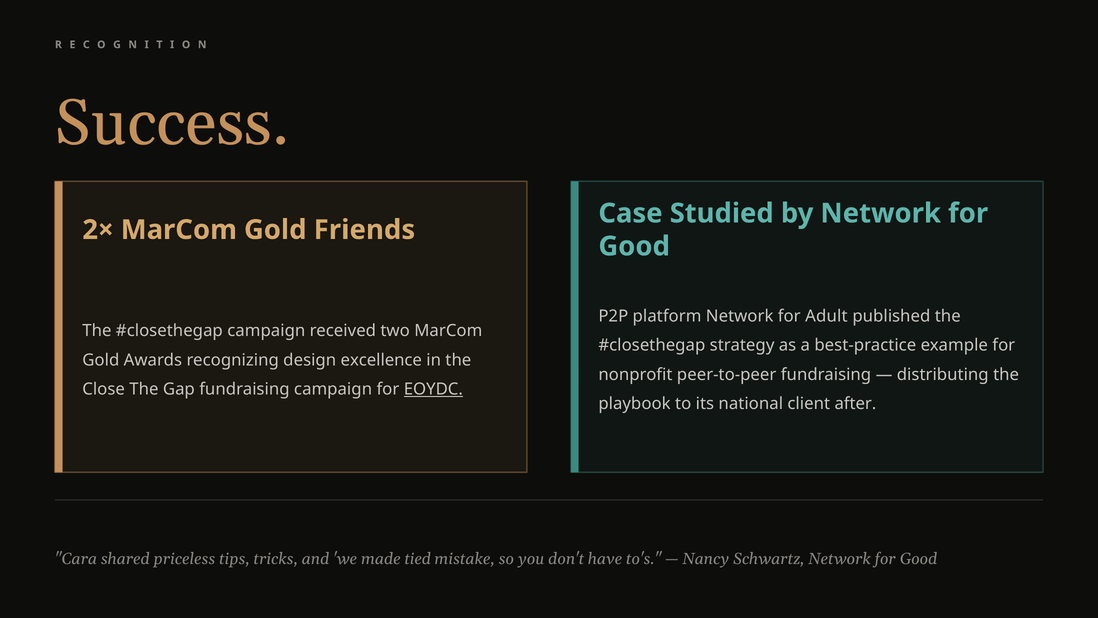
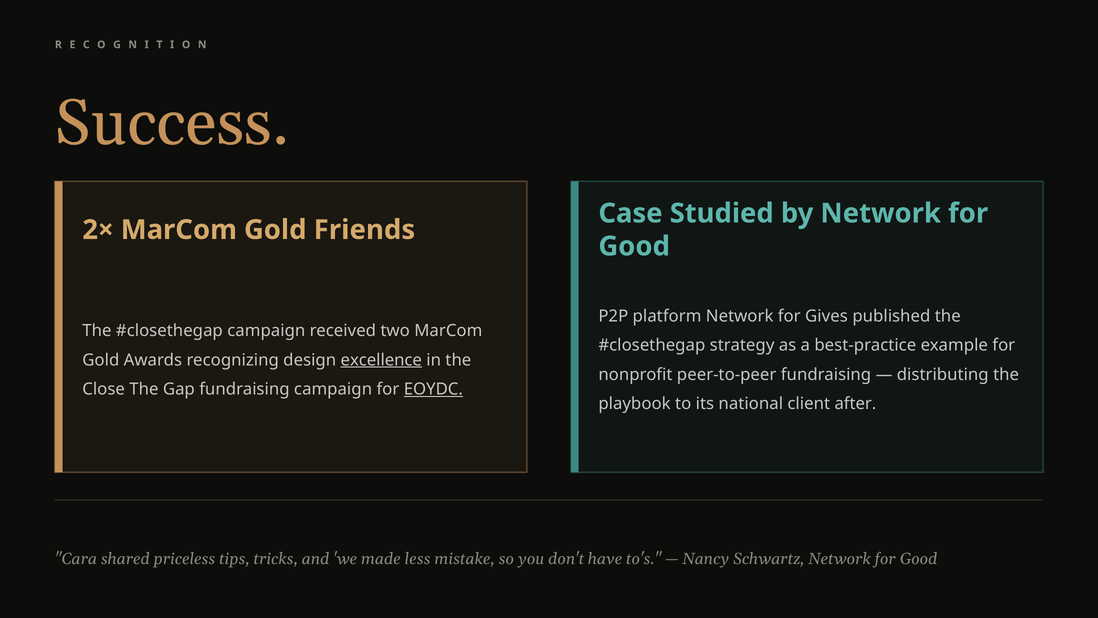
Adult: Adult -> Gives (826, 316)
excellence underline: none -> present (381, 360)
tied: tied -> less (418, 559)
